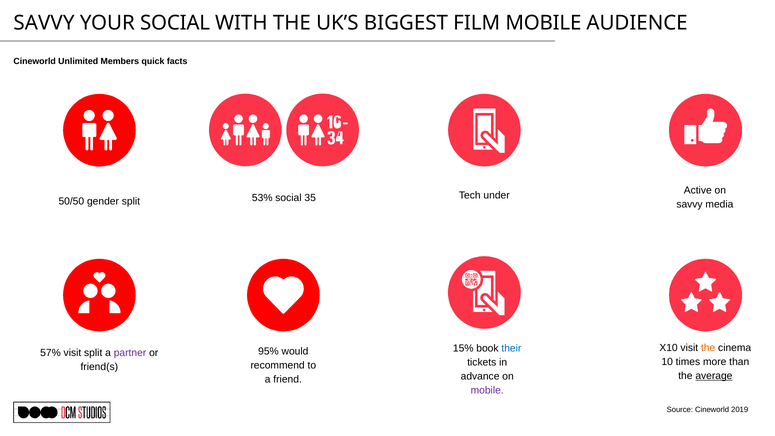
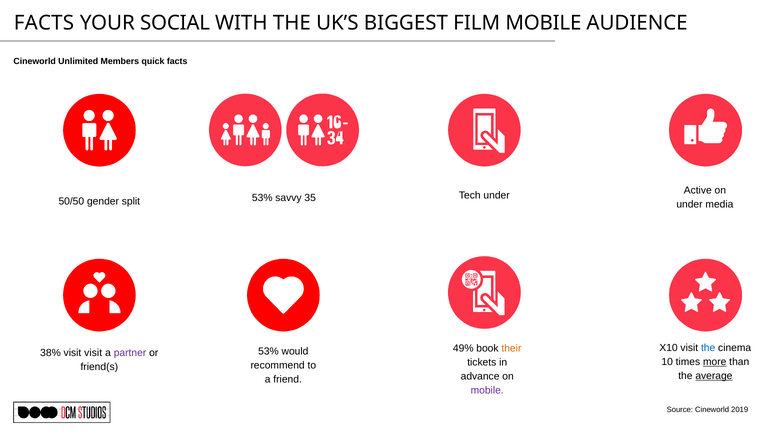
SAVVY: SAVVY -> FACTS (44, 23)
53% social: social -> savvy (288, 198)
savvy: savvy -> under (689, 204)
the colour: orange -> blue (708, 348)
15%: 15% -> 49% (463, 348)
their colour: blue -> orange (511, 348)
95%: 95% -> 53% (268, 351)
57%: 57% -> 38% (50, 353)
visit split: split -> visit (93, 353)
more underline: none -> present (715, 362)
